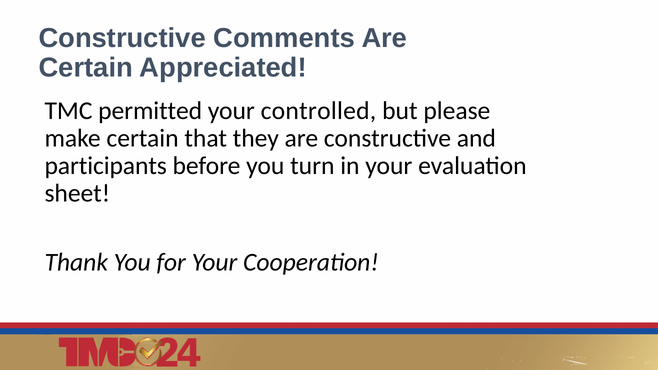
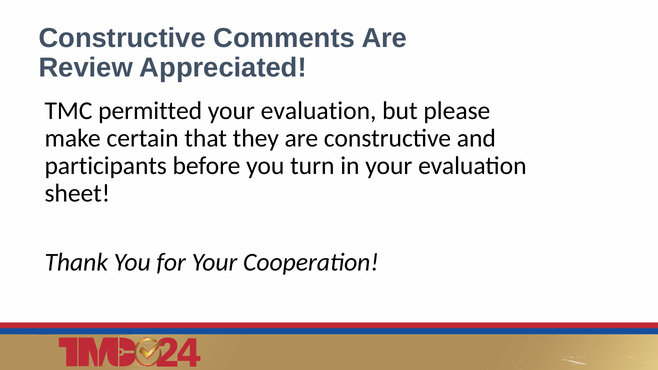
Certain: Certain -> Review (86, 68)
controlled: controlled -> evaluation (319, 111)
